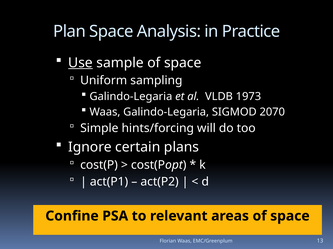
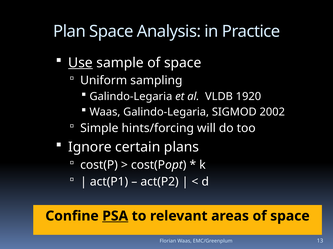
1973: 1973 -> 1920 (248, 97)
2070: 2070 -> 2002 (272, 112)
PSA underline: none -> present (115, 217)
